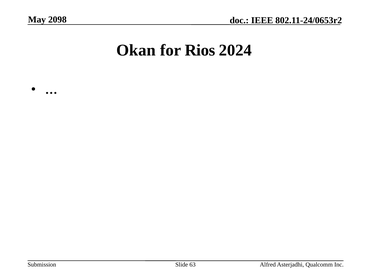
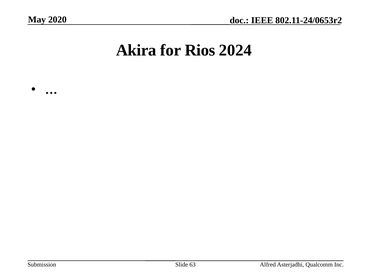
2098: 2098 -> 2020 (57, 20)
Okan: Okan -> Akira (136, 50)
